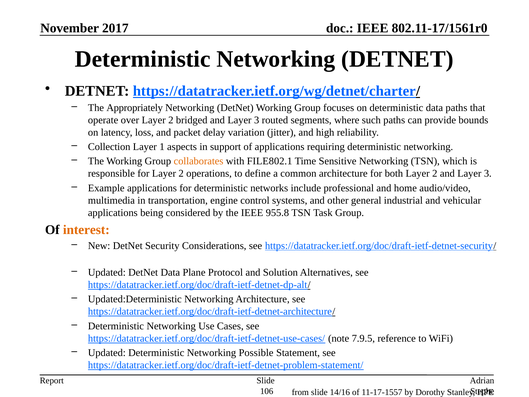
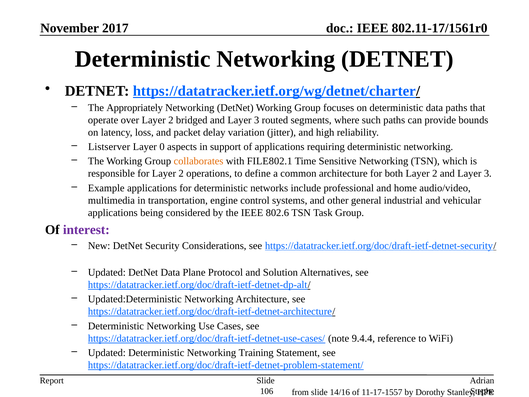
Collection: Collection -> Listserver (109, 147)
1: 1 -> 0 (162, 147)
955.8: 955.8 -> 802.6 (277, 213)
interest colour: orange -> purple (86, 230)
7.9.5: 7.9.5 -> 9.4.4 (363, 338)
Possible: Possible -> Training (256, 353)
